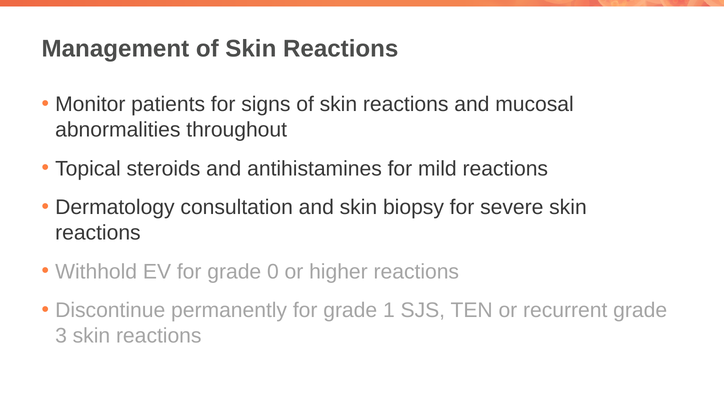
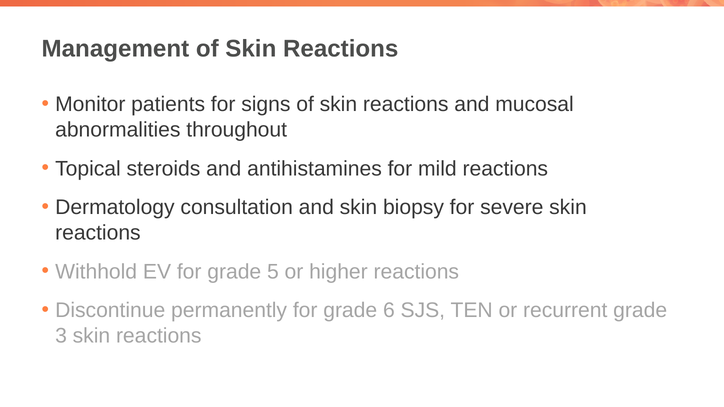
0: 0 -> 5 (273, 272)
1: 1 -> 6 (389, 311)
